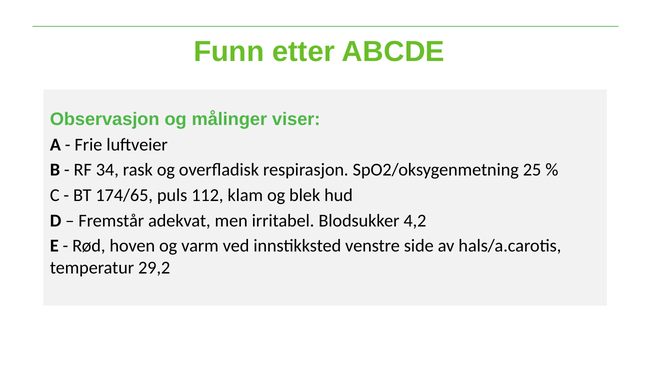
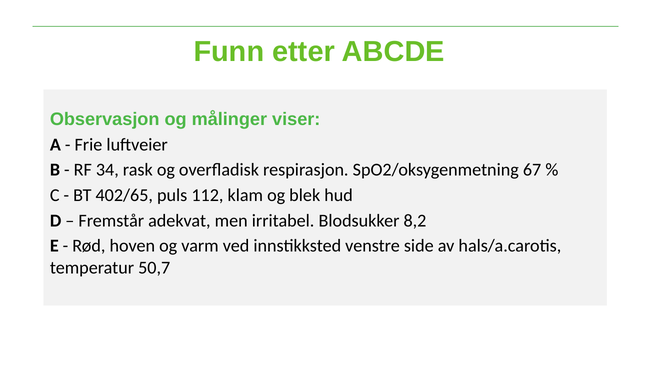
25: 25 -> 67 (532, 170)
174/65: 174/65 -> 402/65 (124, 195)
4,2: 4,2 -> 8,2 (415, 221)
29,2: 29,2 -> 50,7 (154, 268)
